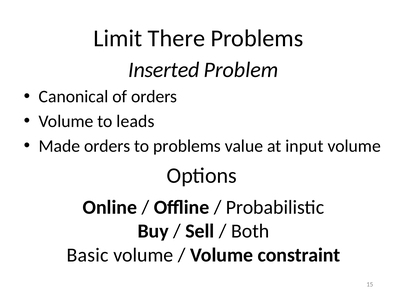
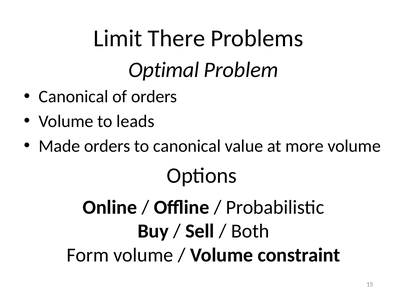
Inserted: Inserted -> Optimal (164, 70)
to problems: problems -> canonical (187, 146)
input: input -> more (304, 146)
Basic: Basic -> Form (88, 255)
